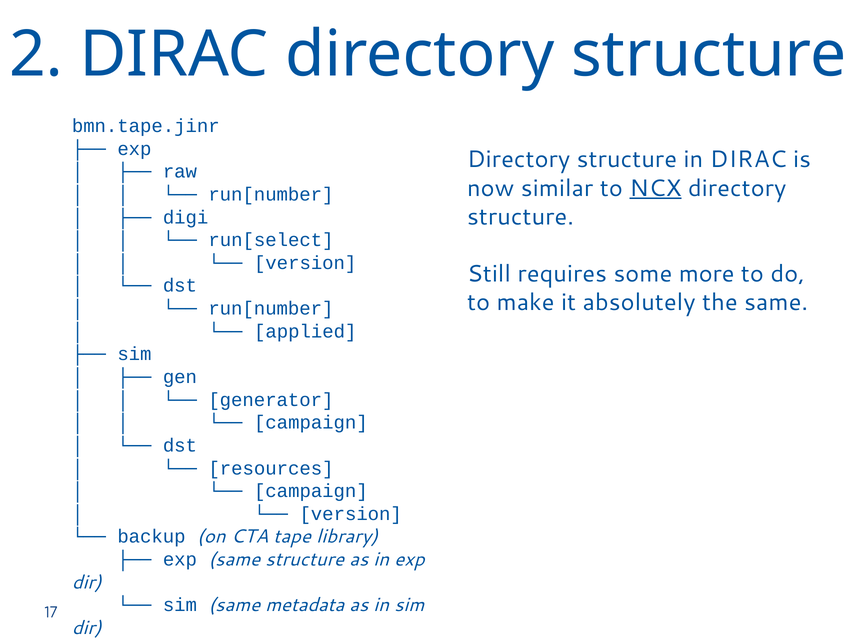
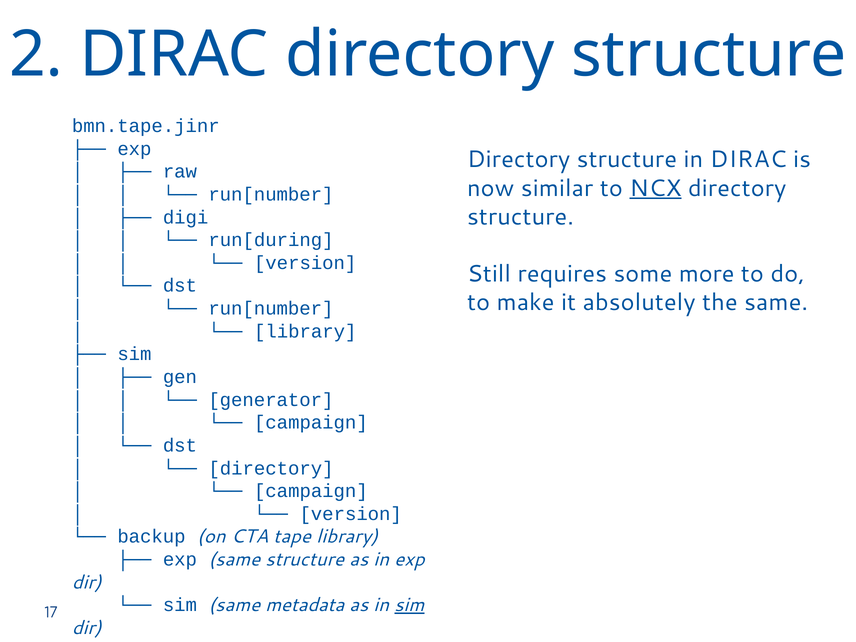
run[select: run[select -> run[during (271, 240)
applied: applied -> library (305, 331)
resources: resources -> directory (271, 468)
sim underline: none -> present (409, 605)
